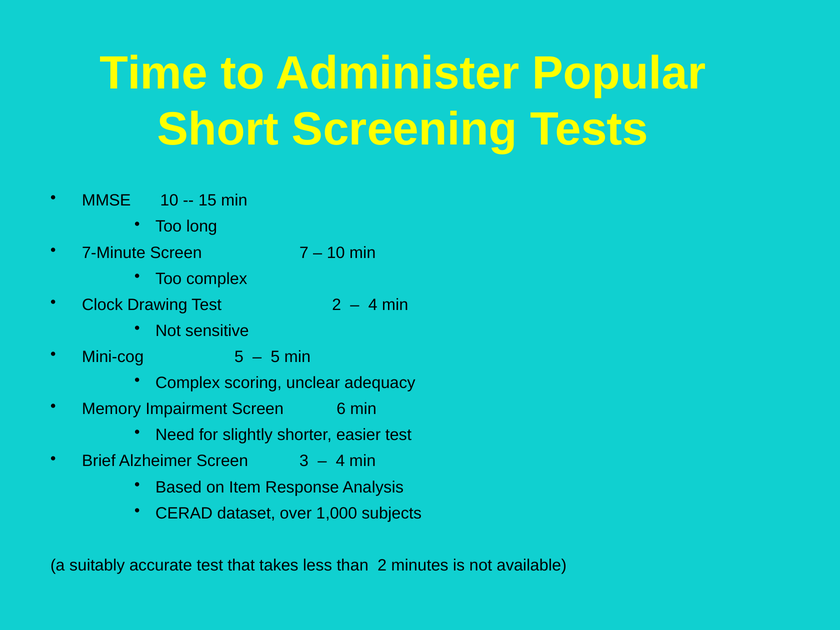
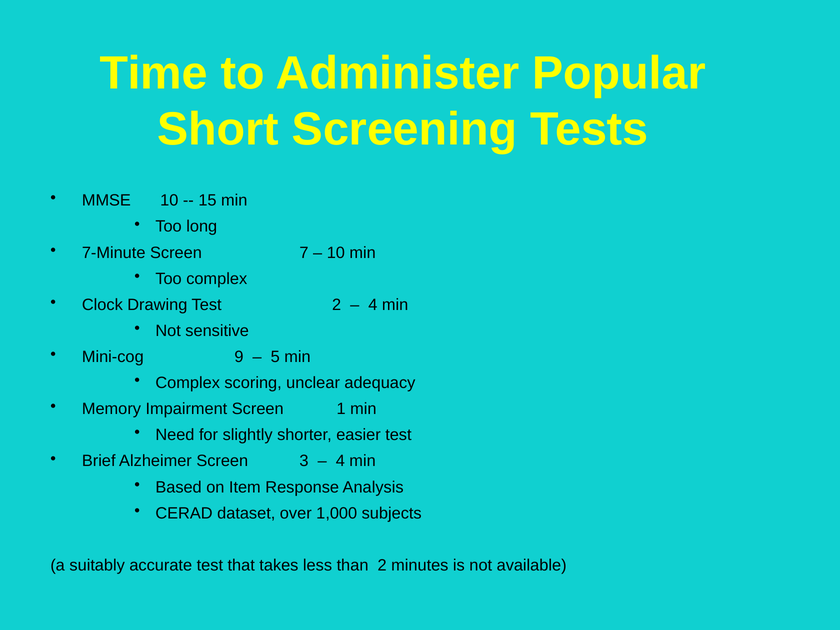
Mini-cog 5: 5 -> 9 (239, 357)
6: 6 -> 1 (341, 409)
